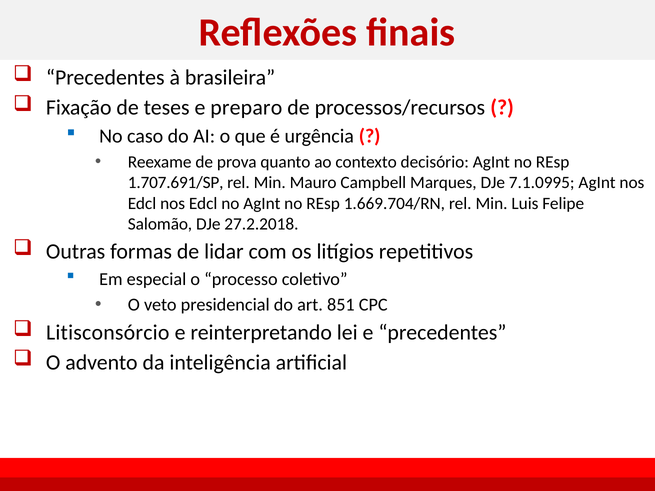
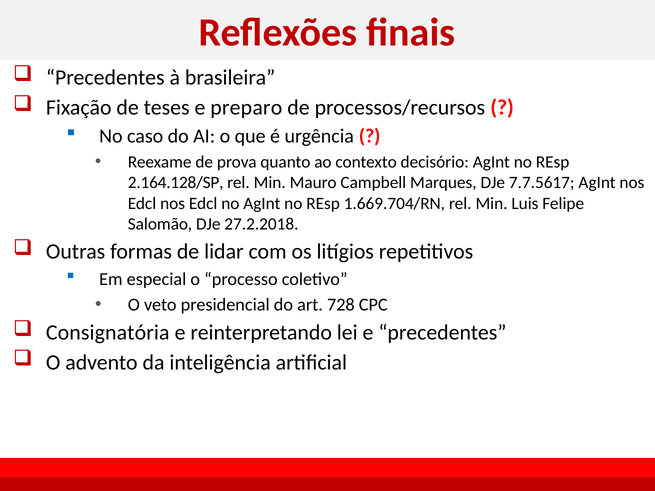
1.707.691/SP: 1.707.691/SP -> 2.164.128/SP (176, 183)
7.1.0995: 7.1.0995 -> 7.7.5617 (542, 183)
851: 851 -> 728 (341, 305)
Litisconsórcio: Litisconsórcio -> Consignatória (108, 333)
